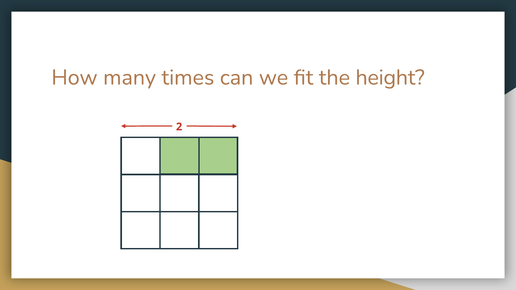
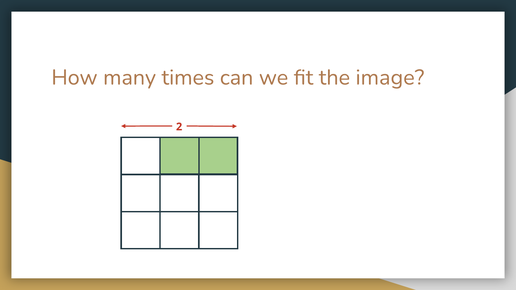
height: height -> image (390, 78)
